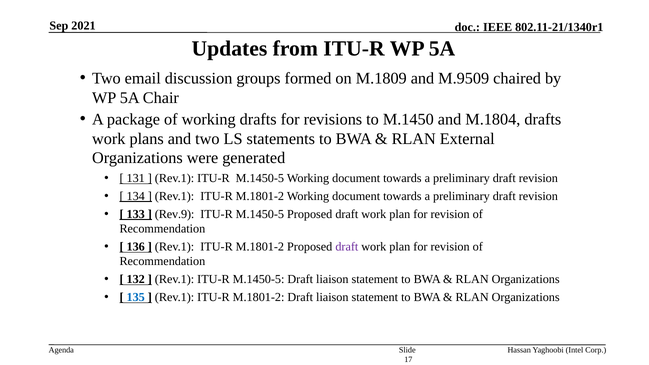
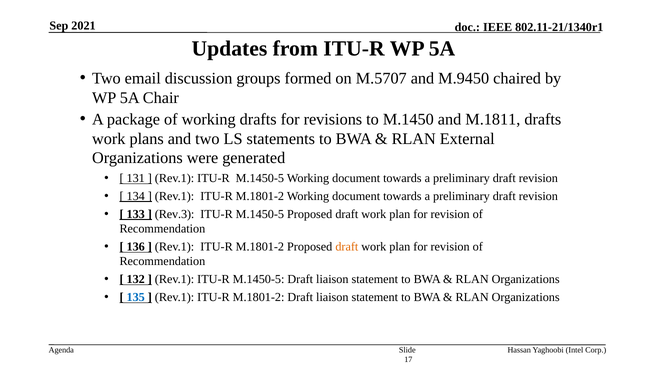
M.1809: M.1809 -> M.5707 (381, 78)
M.9509: M.9509 -> M.9450 (464, 78)
M.1804: M.1804 -> M.1811 (493, 119)
Rev.9: Rev.9 -> Rev.3 (175, 214)
draft colour: purple -> orange (347, 247)
